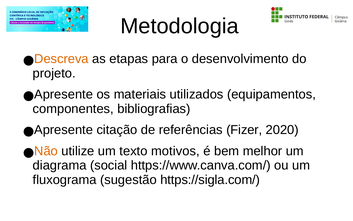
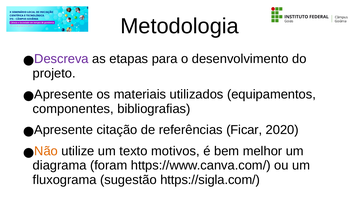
Descreva colour: orange -> purple (61, 59)
Fizer: Fizer -> Ficar (244, 130)
social: social -> foram (109, 165)
